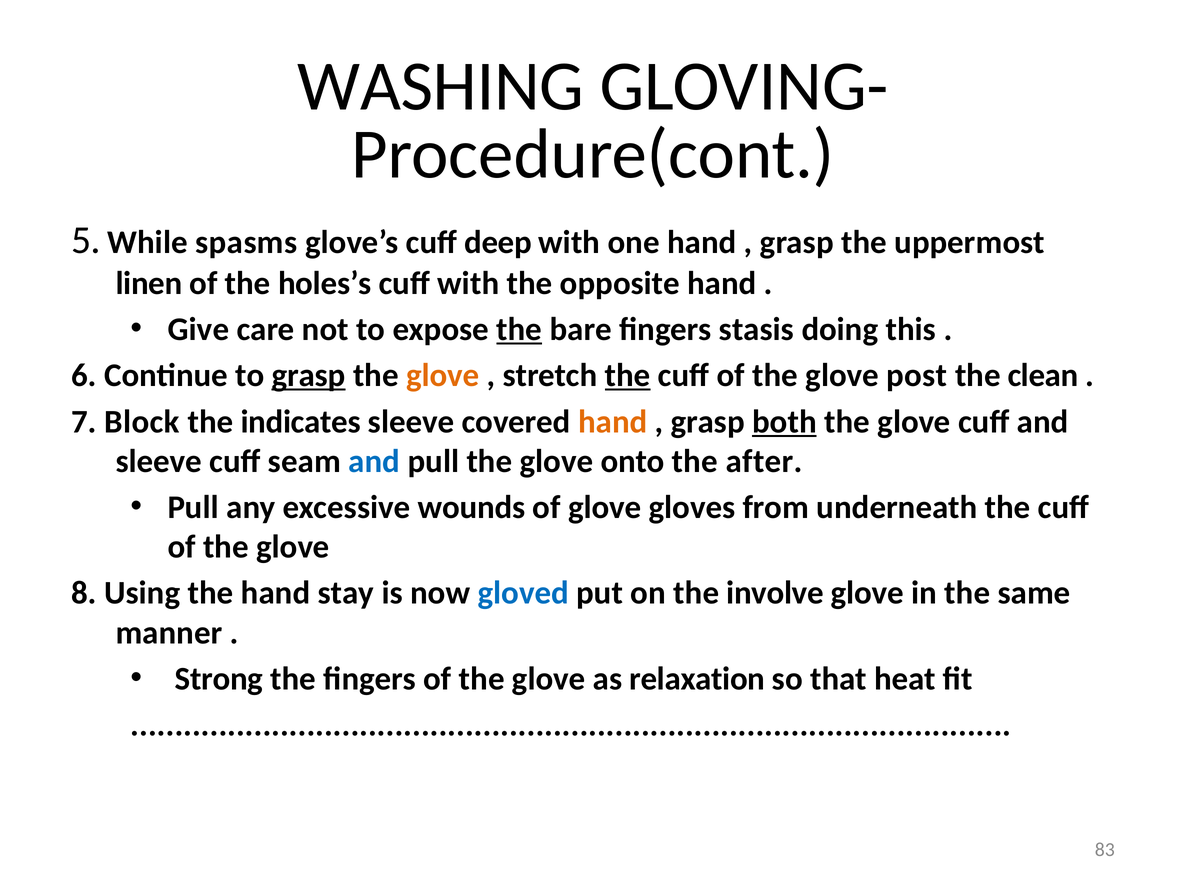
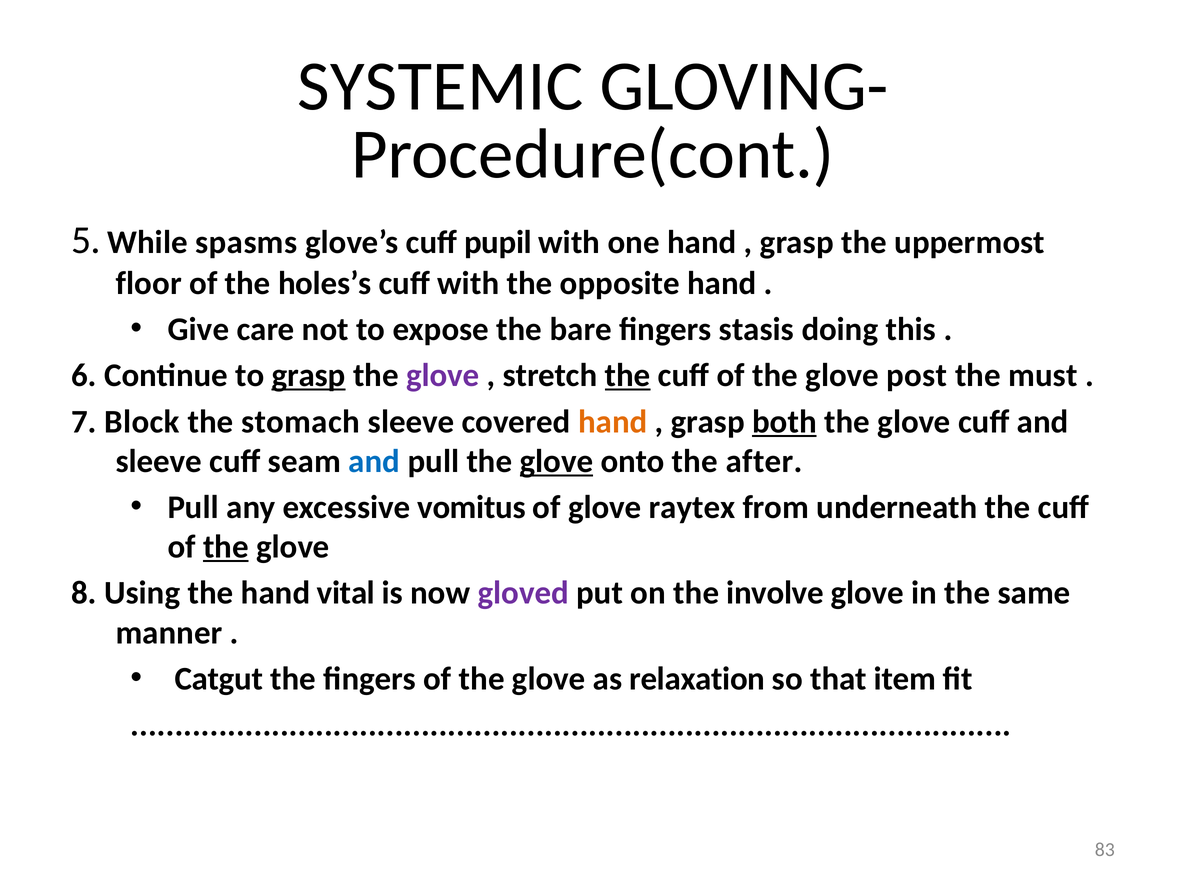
WASHING: WASHING -> SYSTEMIC (440, 86)
deep: deep -> pupil (498, 242)
linen: linen -> floor (149, 283)
the underline: present -> none (519, 329)
glove colour: orange -> purple (443, 375)
clean: clean -> must (1043, 375)
indicates: indicates -> stomach (300, 421)
glove underline: none -> present (557, 461)
wounds: wounds -> vomitus (471, 507)
gloves: gloves -> raytex (692, 507)
the underline: none -> present (226, 547)
stay: stay -> vital (346, 593)
gloved colour: blue -> purple (523, 593)
Strong: Strong -> Catgut (219, 678)
heat: heat -> item (905, 678)
